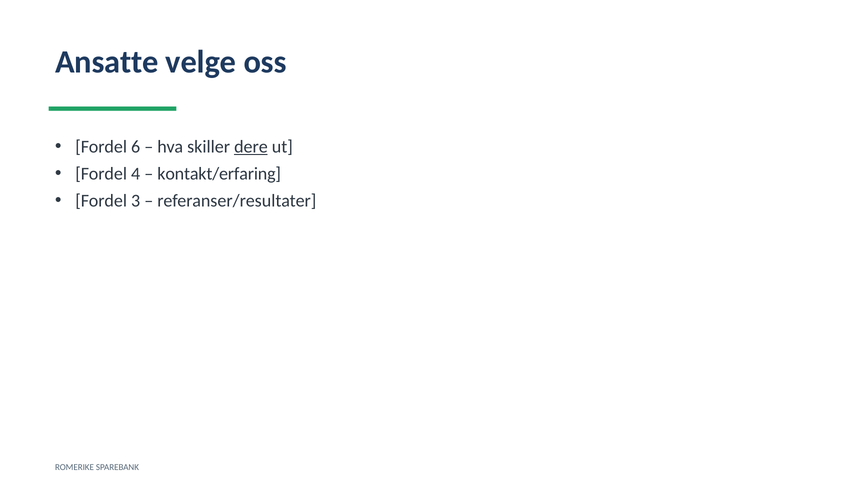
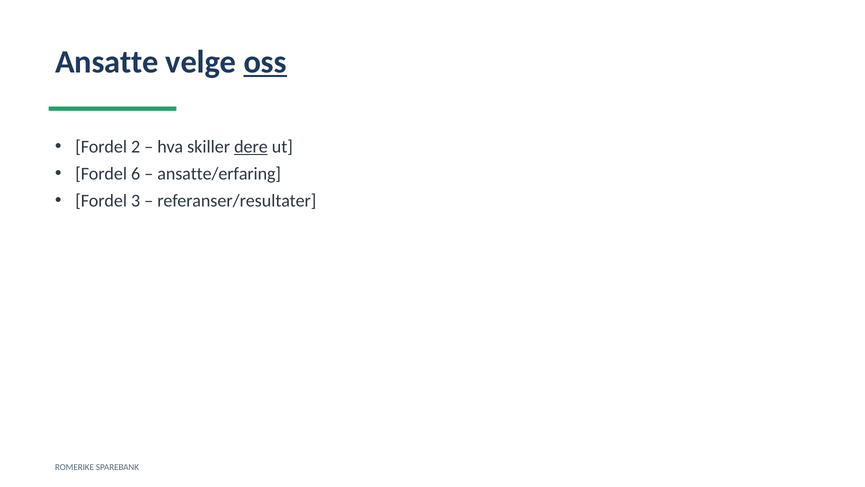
oss underline: none -> present (265, 62)
6: 6 -> 2 (136, 147)
4: 4 -> 6 (136, 174)
kontakt/erfaring: kontakt/erfaring -> ansatte/erfaring (219, 174)
